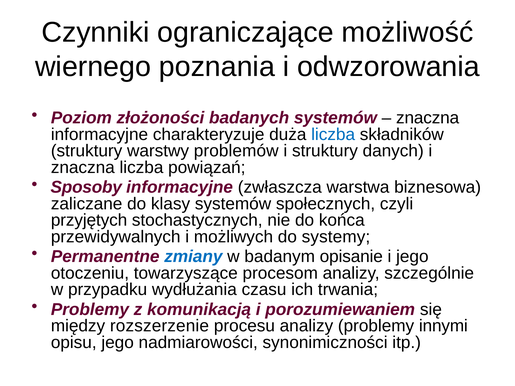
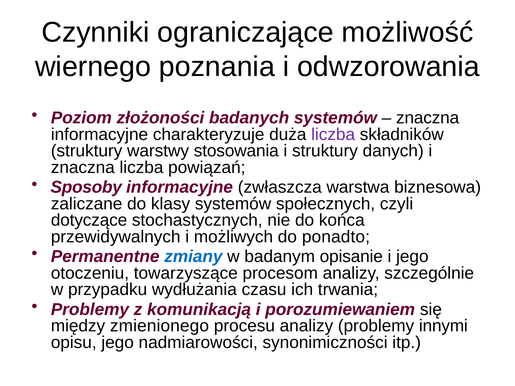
liczba colour: blue -> purple (333, 134)
problemów: problemów -> stosowania (236, 151)
przyjętych: przyjętych -> dotyczące (89, 220)
systemy: systemy -> ponadto (336, 237)
rozszerzenie: rozszerzenie -> zmienionego (159, 326)
